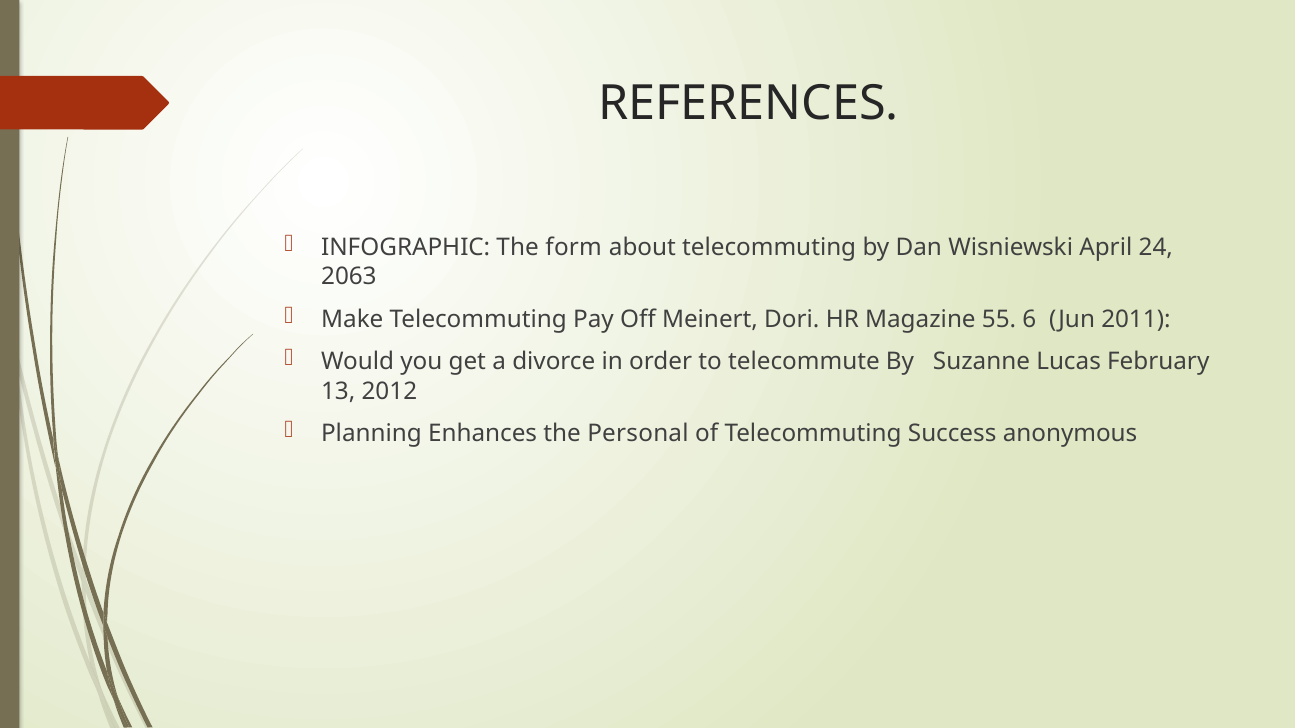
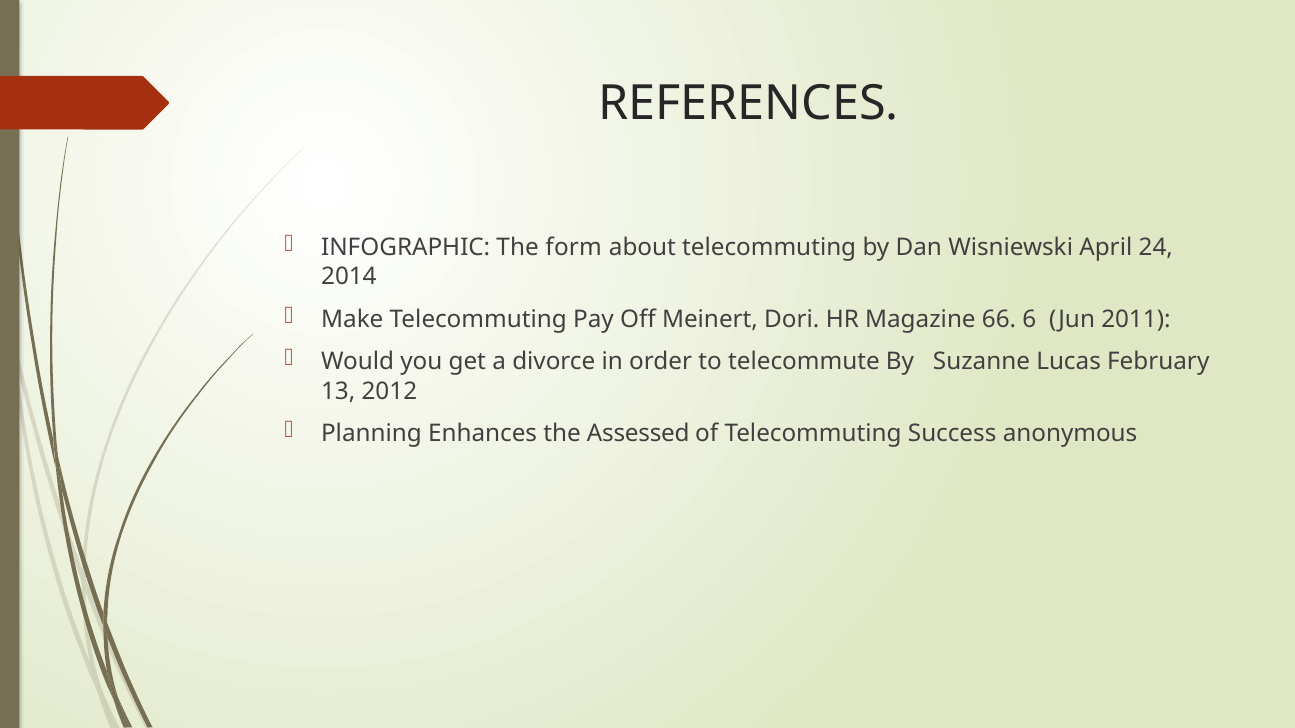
2063: 2063 -> 2014 (349, 277)
55: 55 -> 66 (999, 320)
Personal: Personal -> Assessed (638, 434)
